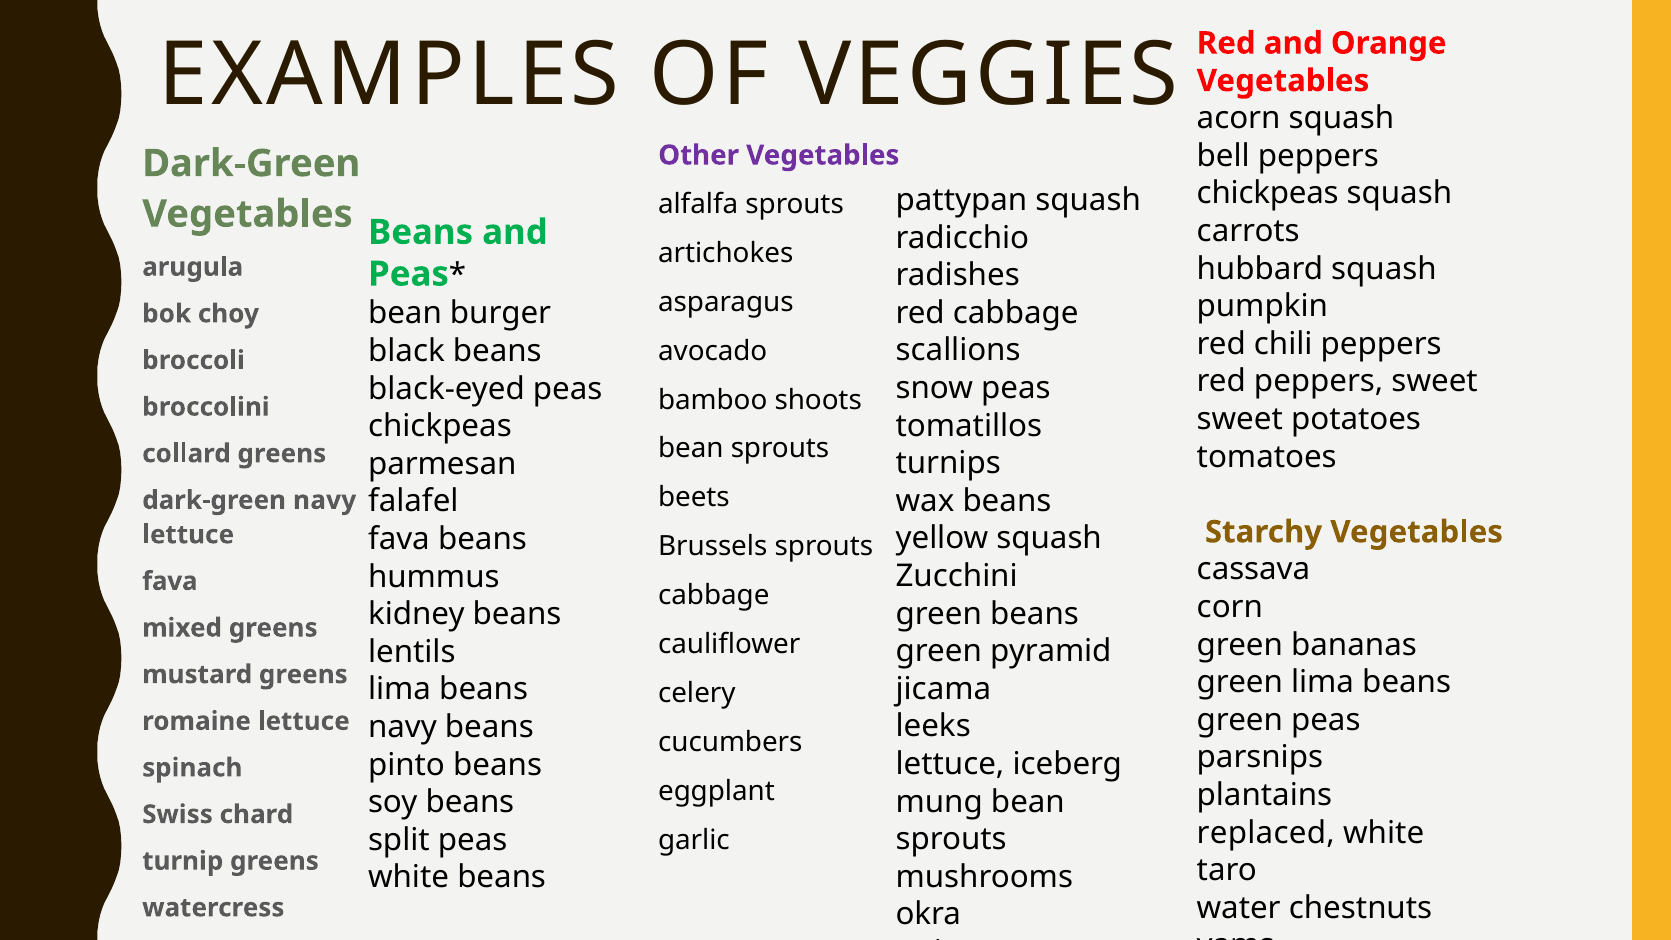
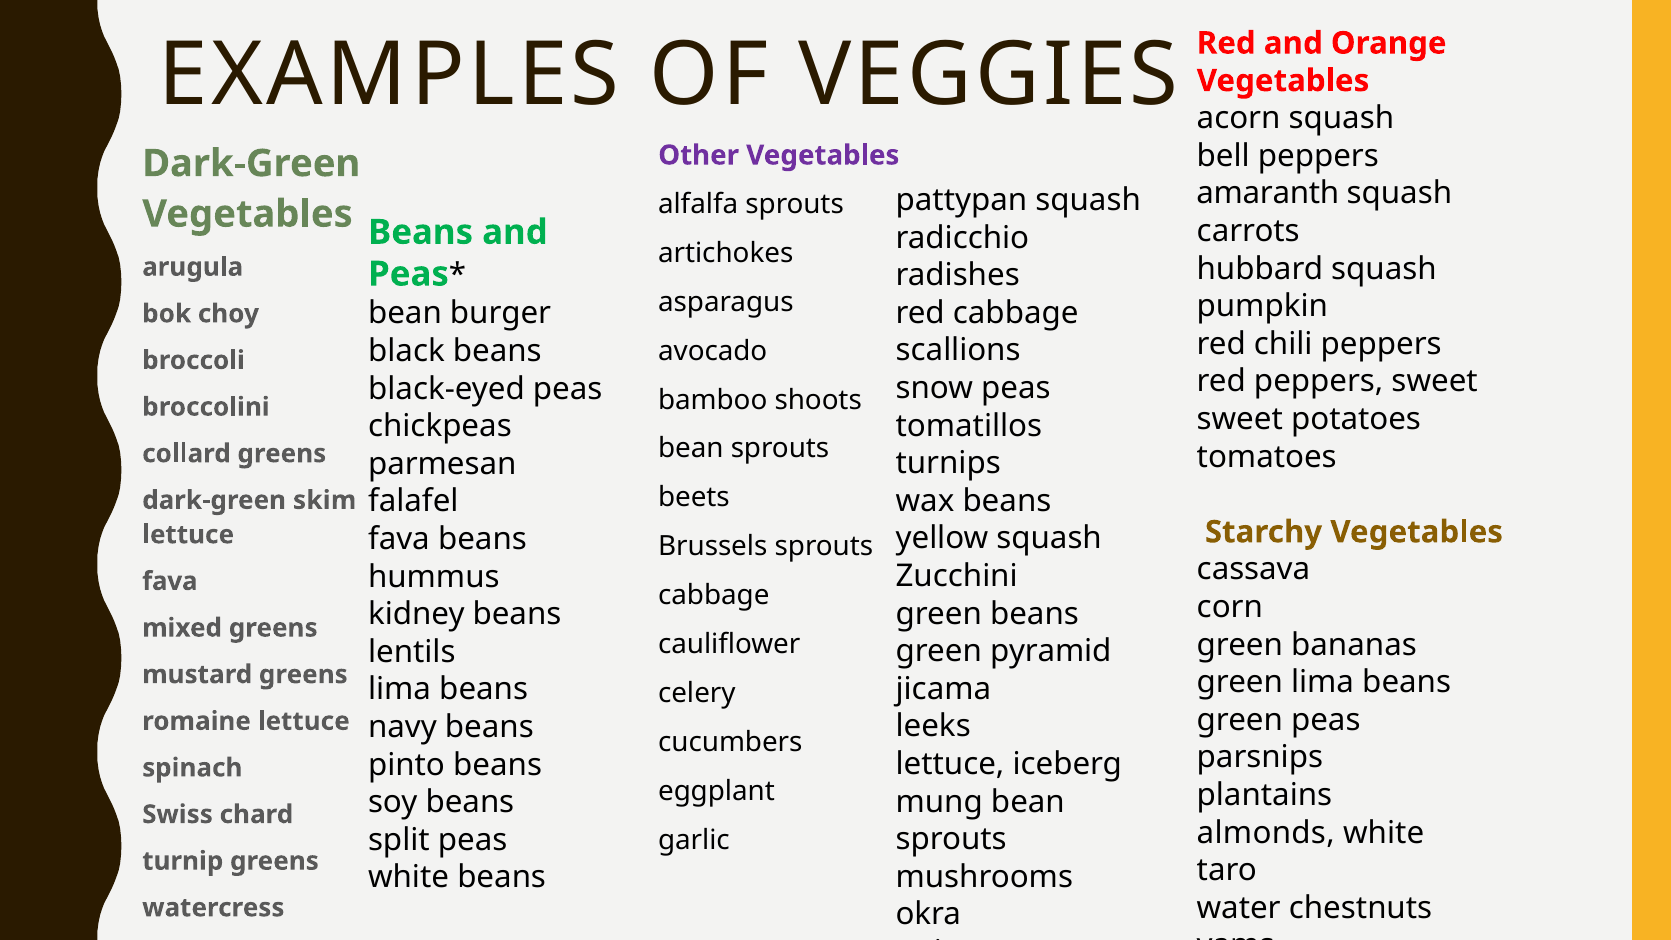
chickpeas: chickpeas -> amaranth (1268, 194)
dark-green navy: navy -> skim (325, 500)
replaced: replaced -> almonds (1266, 833)
